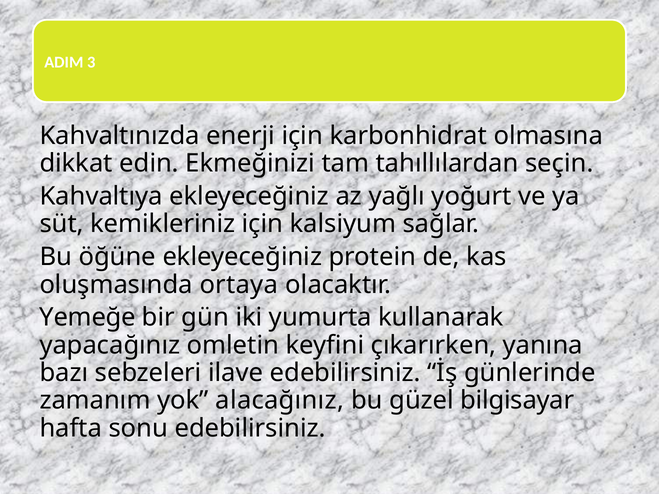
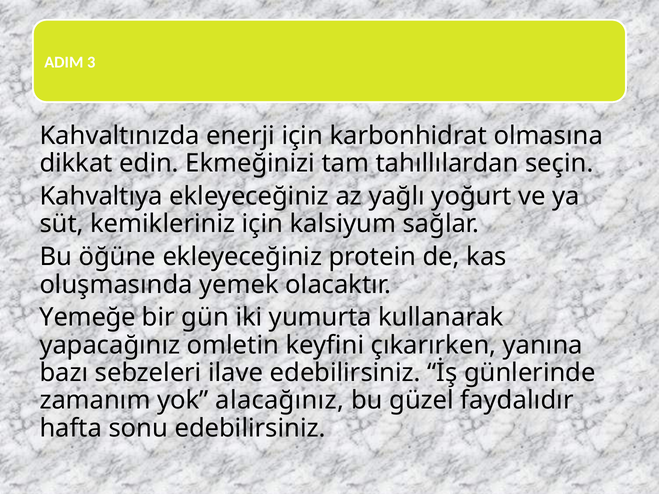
ortaya: ortaya -> yemek (239, 285)
bilgisayar: bilgisayar -> faydalıdır (517, 401)
